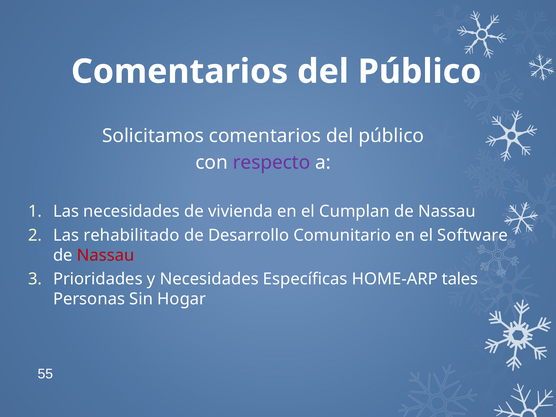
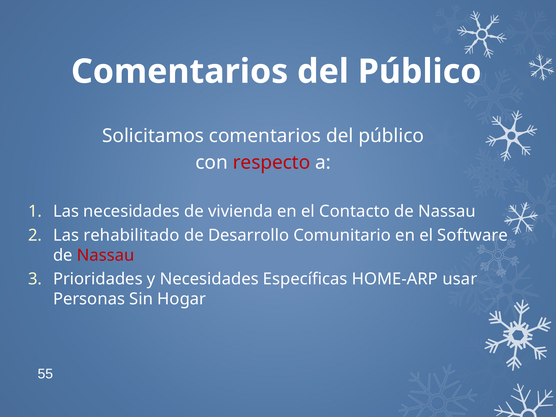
respecto colour: purple -> red (272, 163)
Cumplan: Cumplan -> Contacto (354, 211)
tales: tales -> usar (460, 279)
